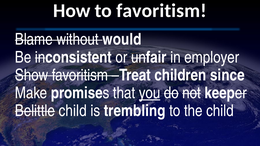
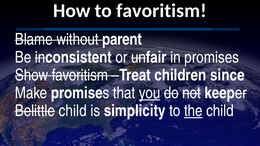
would: would -> parent (122, 39)
in employer: employer -> promises (212, 57)
trembling: trembling -> simplicity (135, 111)
the underline: none -> present (193, 111)
